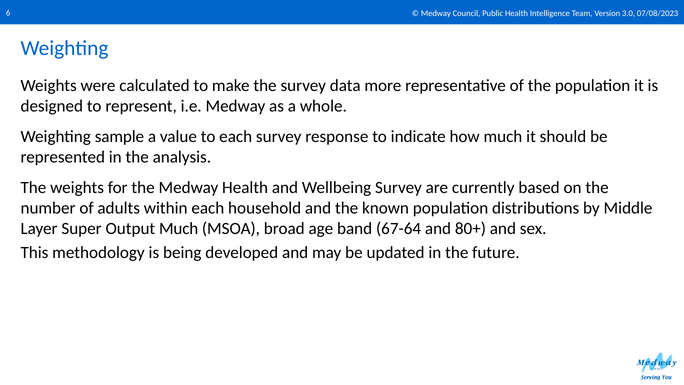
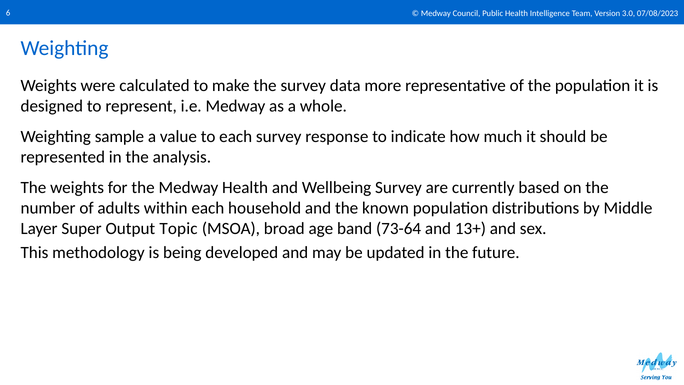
Output Much: Much -> Topic (178, 229)
67-64: 67-64 -> 73-64 (399, 229)
80+: 80+ -> 13+ (470, 229)
